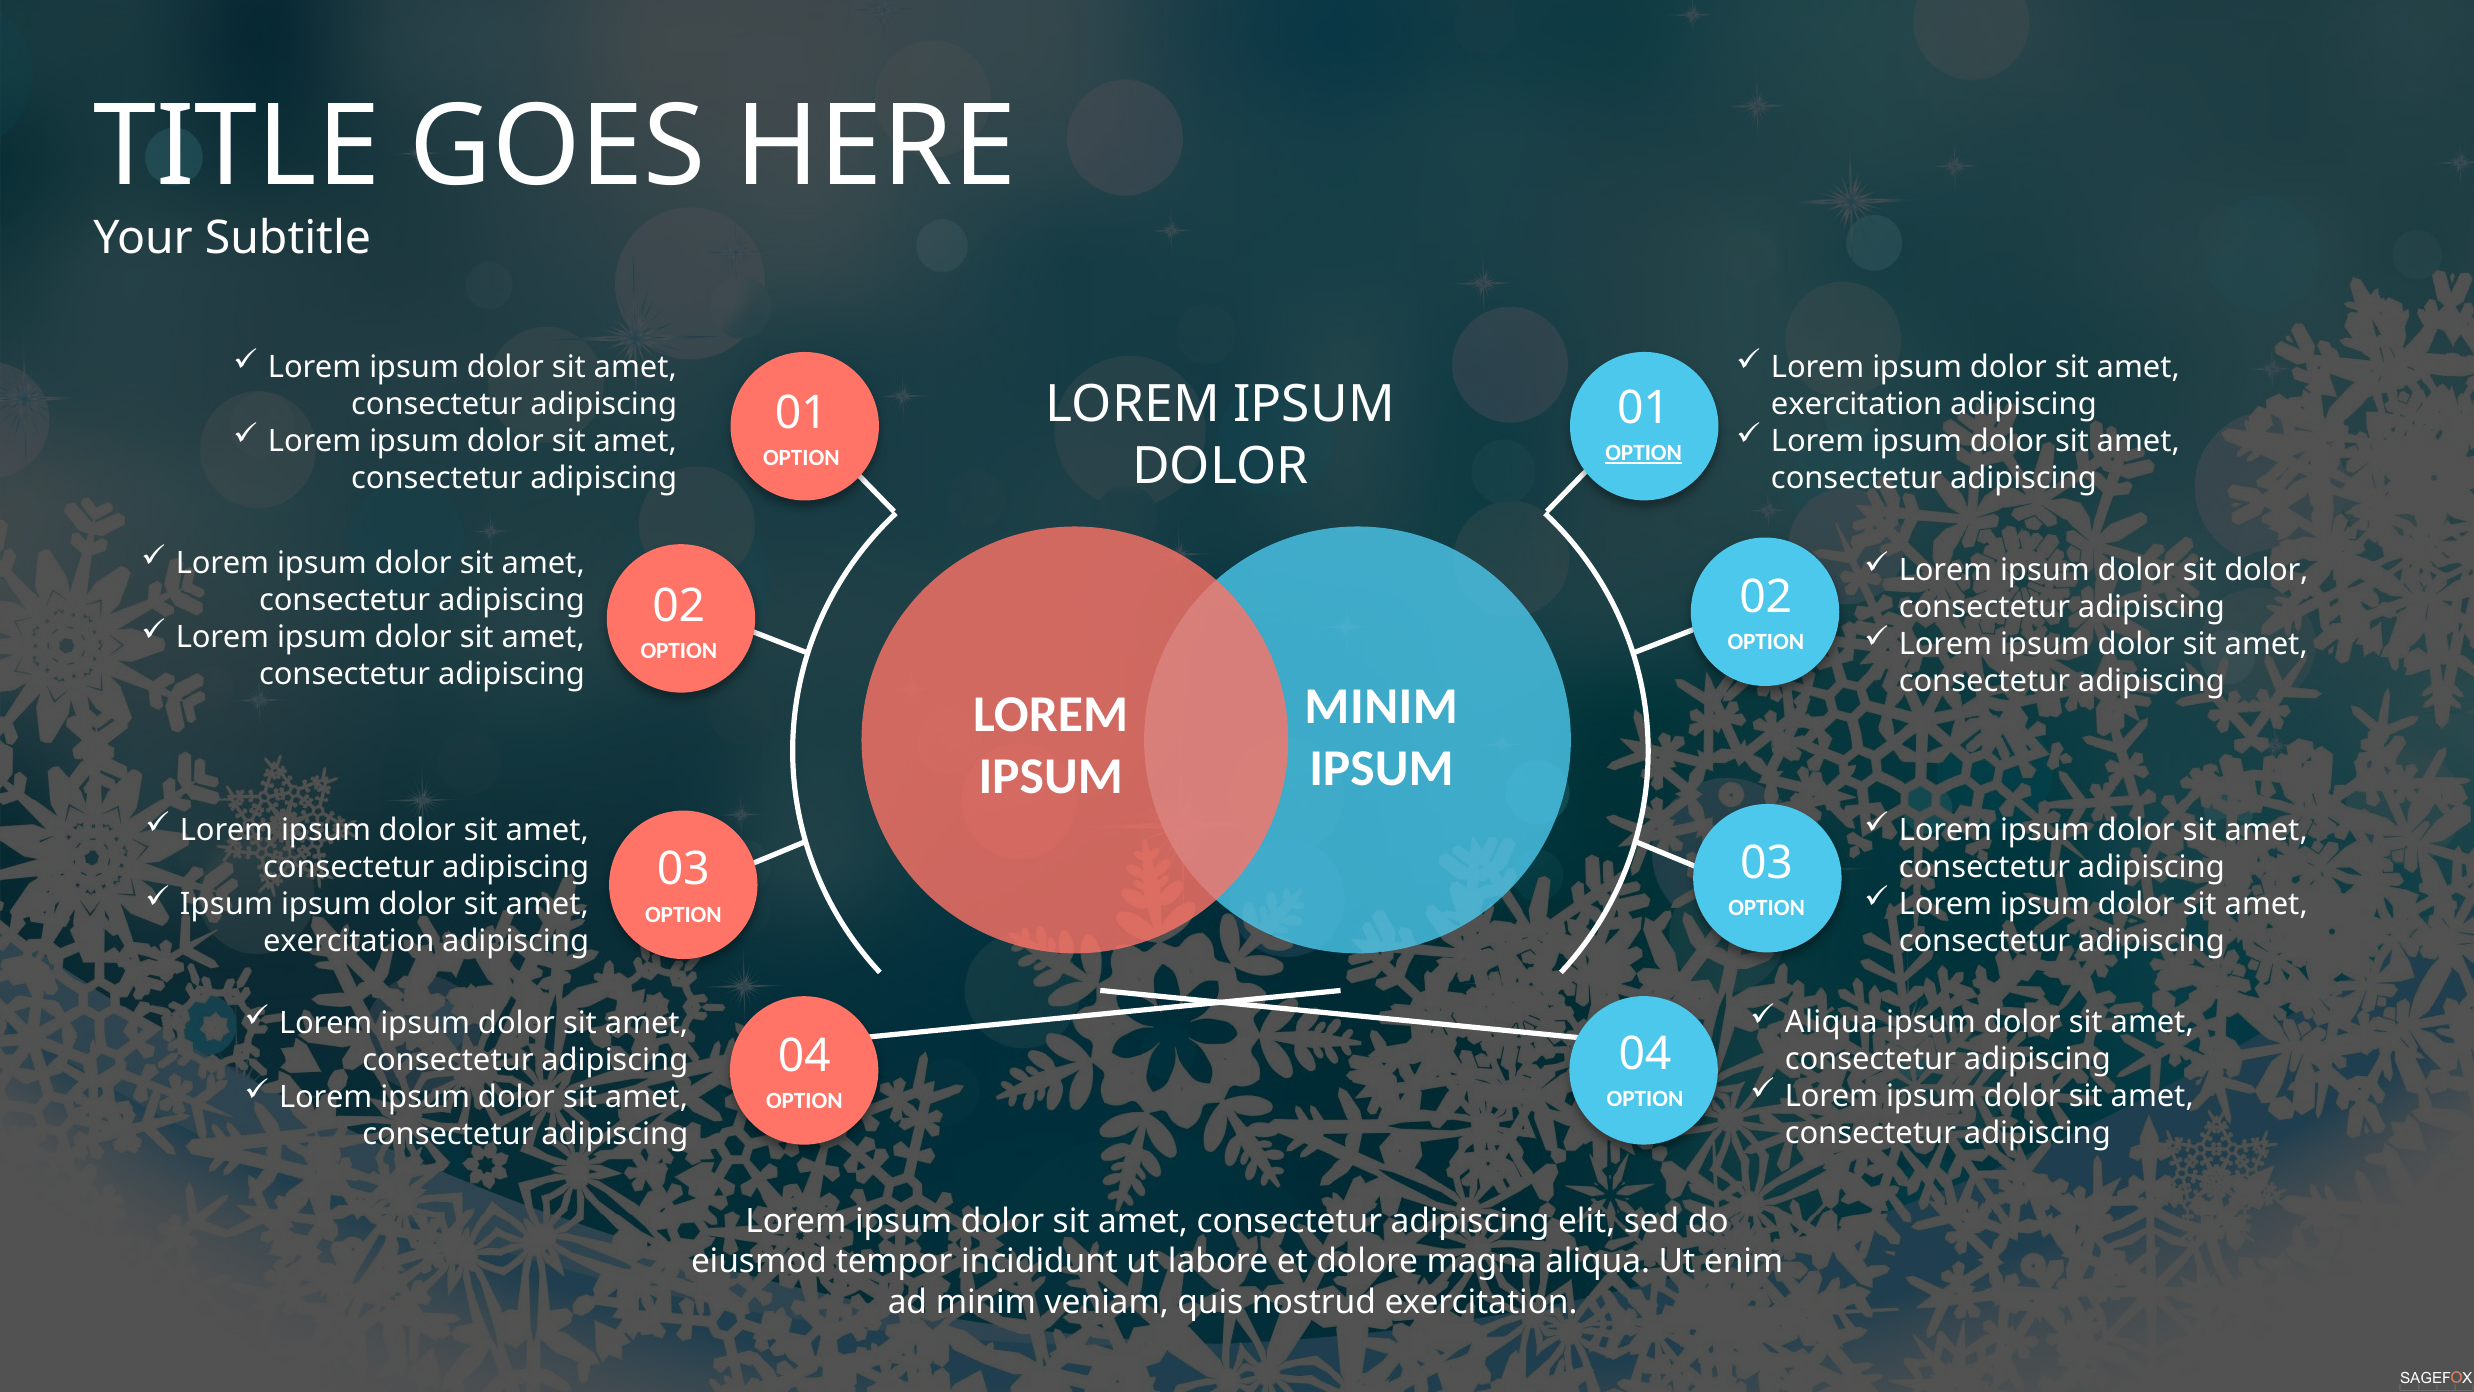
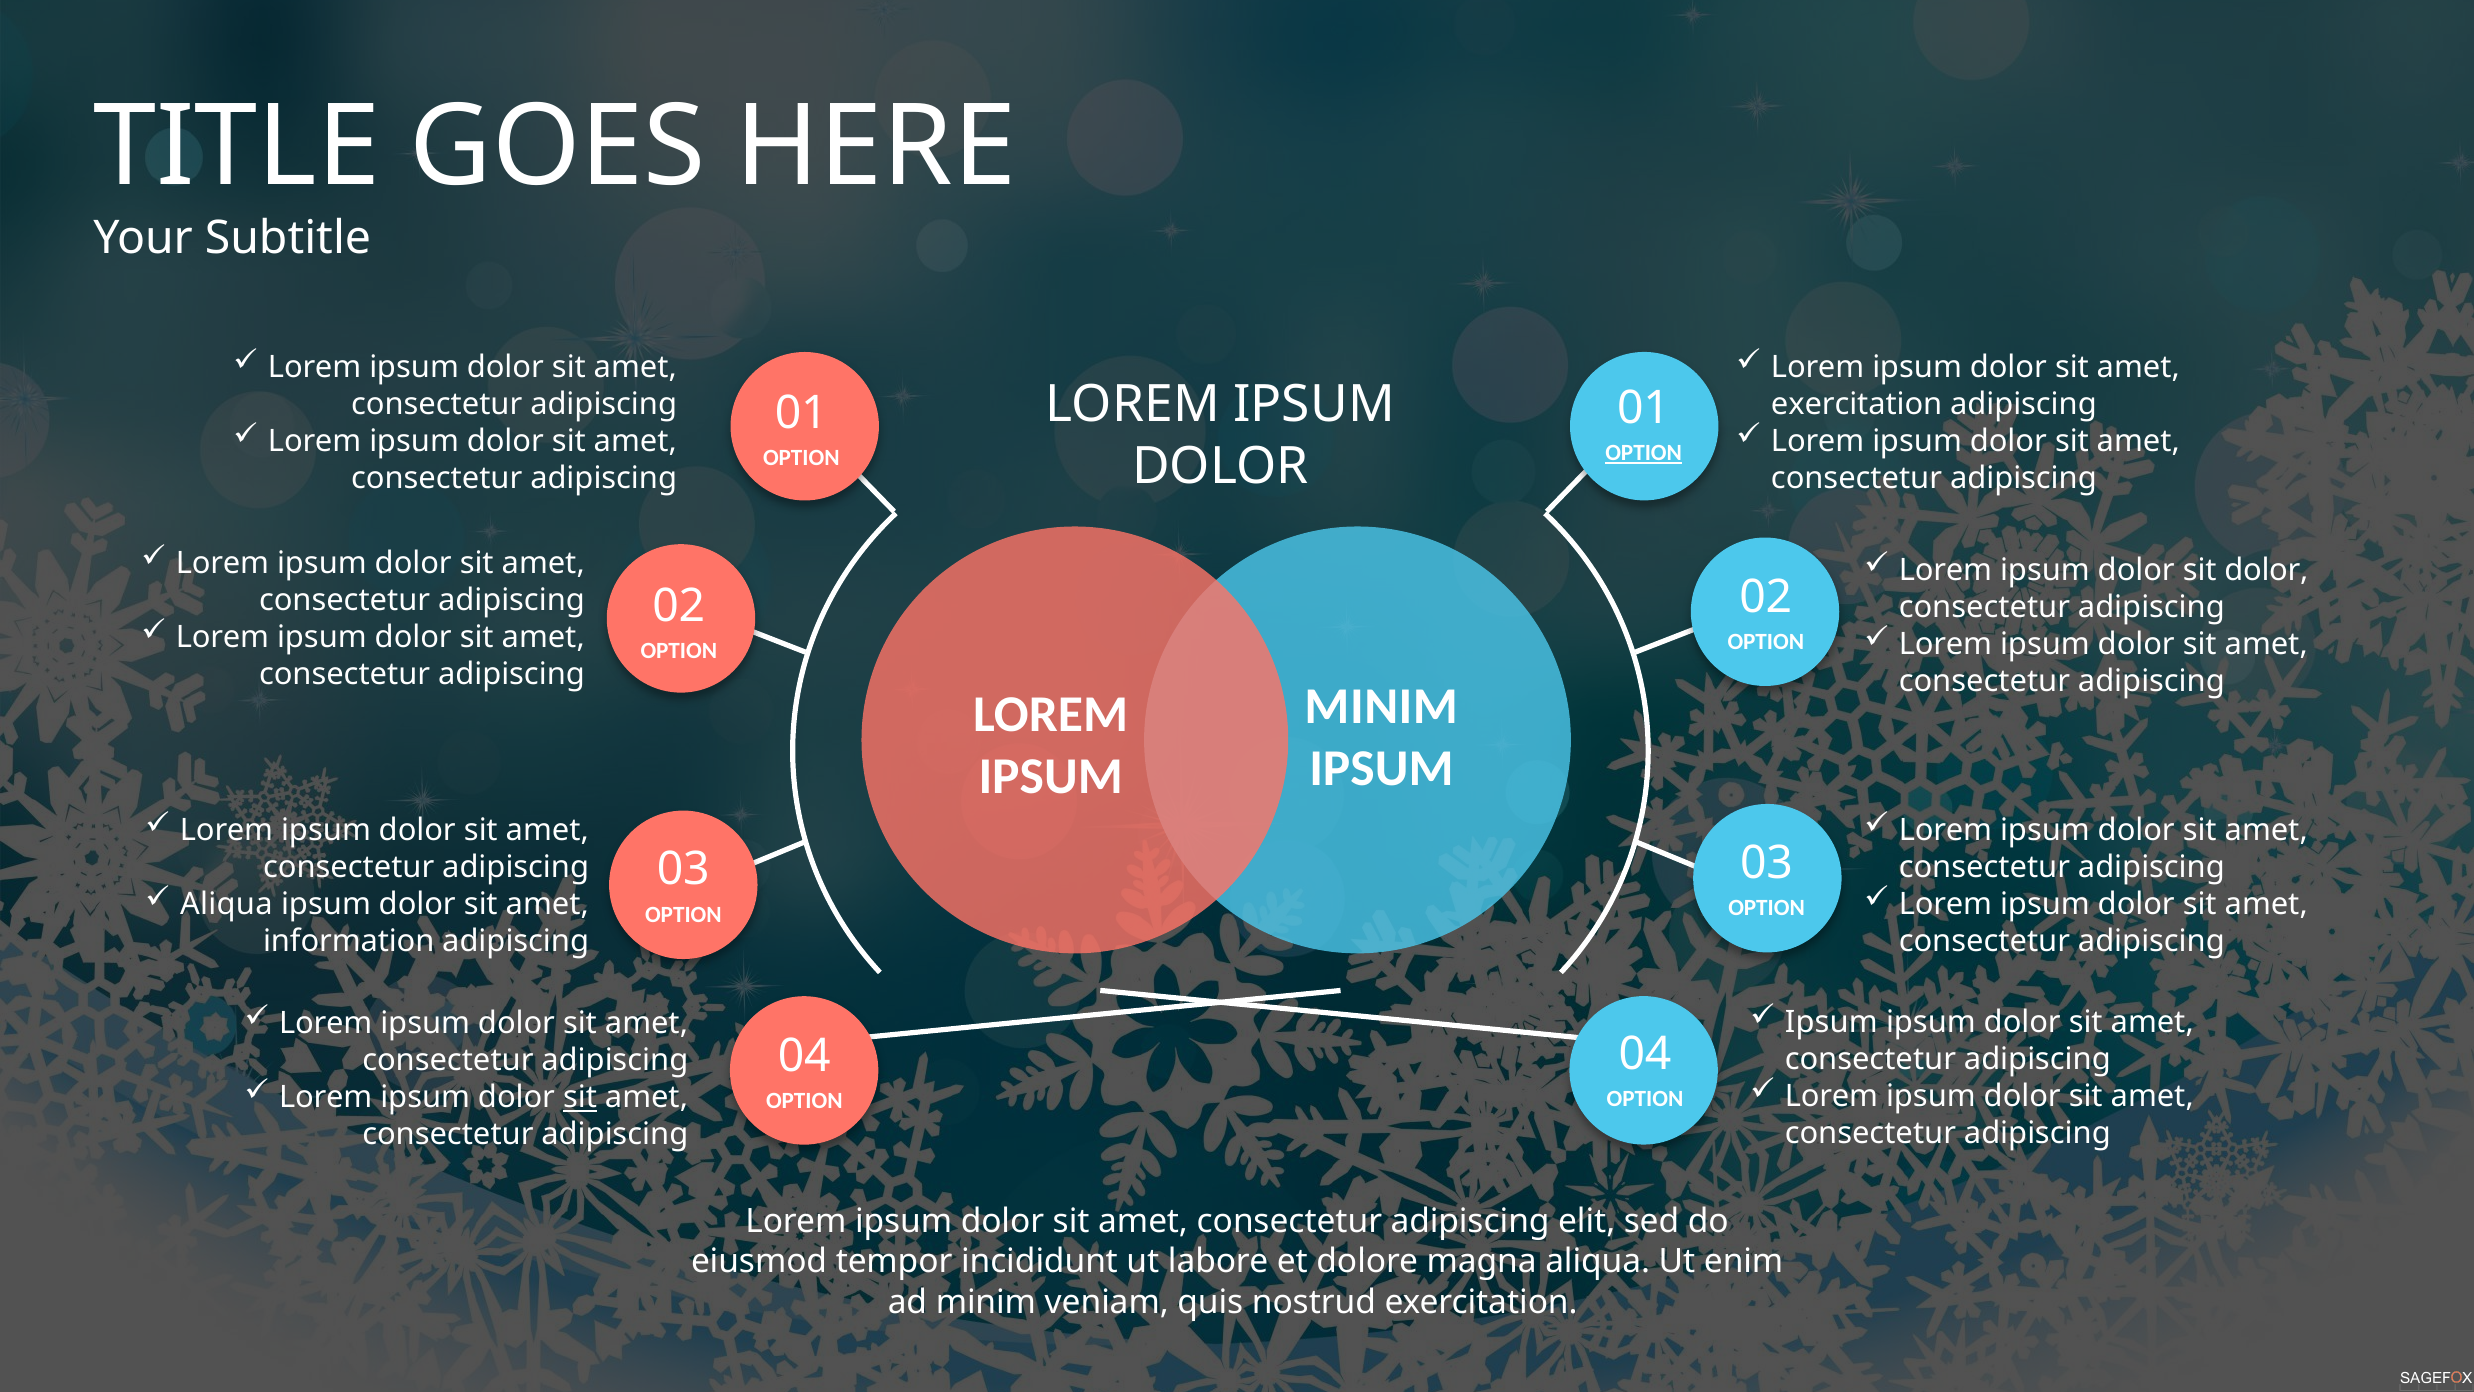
Ipsum: Ipsum -> Aliqua (226, 904)
exercitation: exercitation -> information (349, 941)
Aliqua: Aliqua -> Ipsum (1831, 1022)
sit underline: none -> present (580, 1097)
